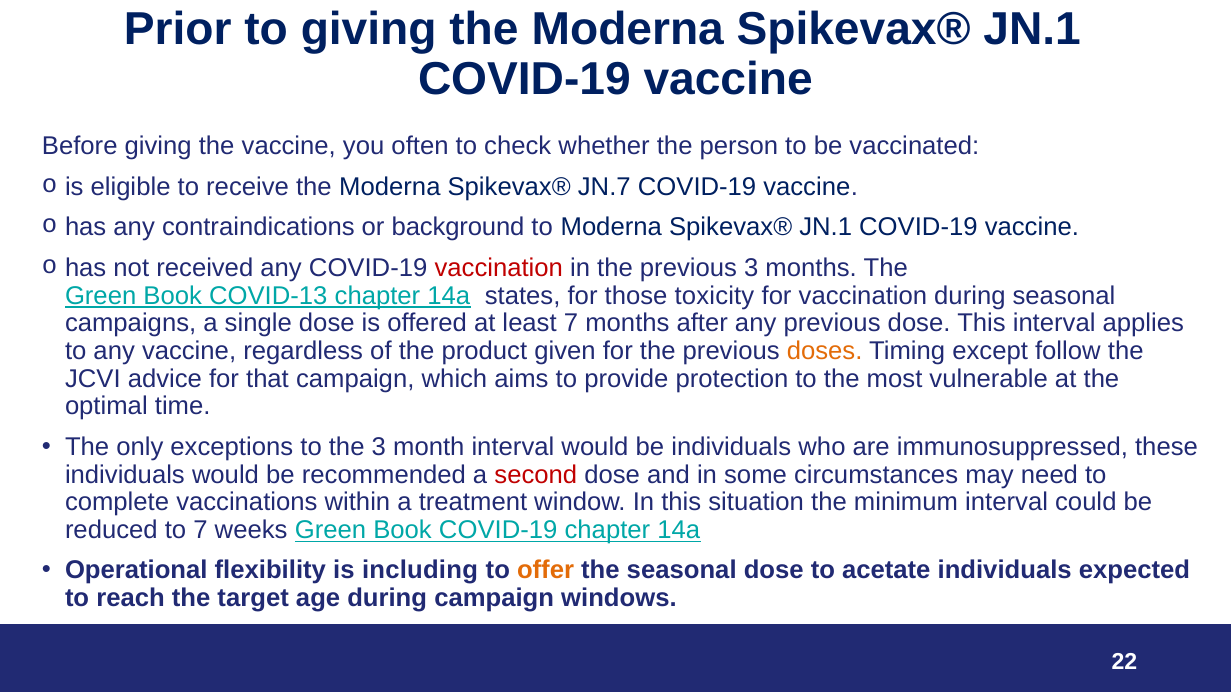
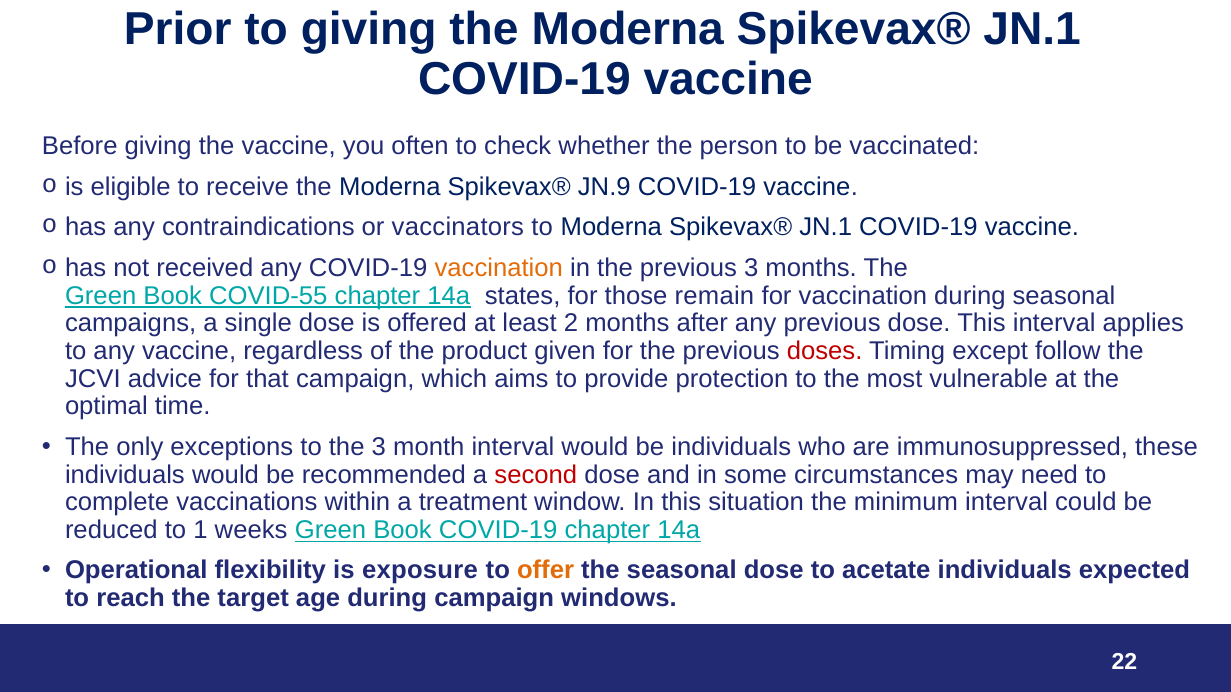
JN.7: JN.7 -> JN.9 (604, 187)
background: background -> vaccinators (458, 228)
vaccination colour: red -> orange (499, 268)
COVID-13: COVID-13 -> COVID-55 (268, 296)
toxicity: toxicity -> remain (714, 296)
least 7: 7 -> 2 (571, 324)
doses colour: orange -> red (825, 351)
to 7: 7 -> 1 (200, 530)
including: including -> exposure (420, 571)
